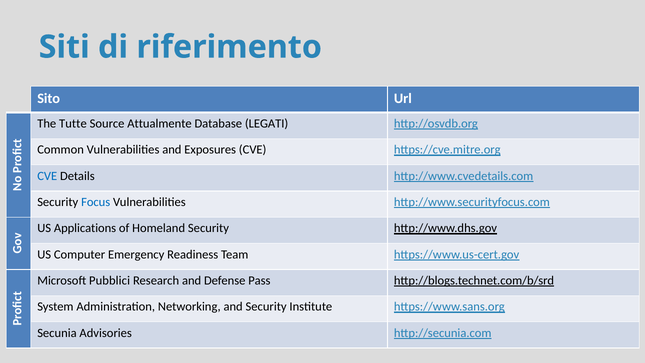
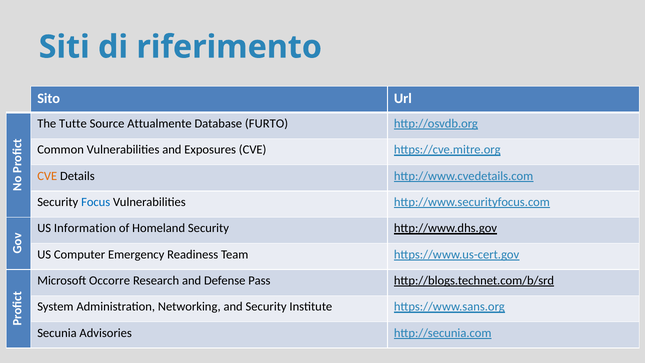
LEGATI: LEGATI -> FURTO (267, 123)
CVE colour: blue -> orange (47, 176)
Applications: Applications -> Information (85, 228)
Pubblici: Pubblici -> Occorre (110, 280)
